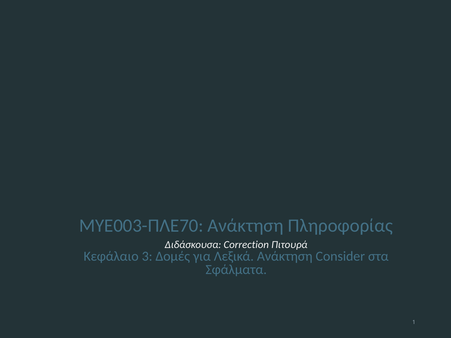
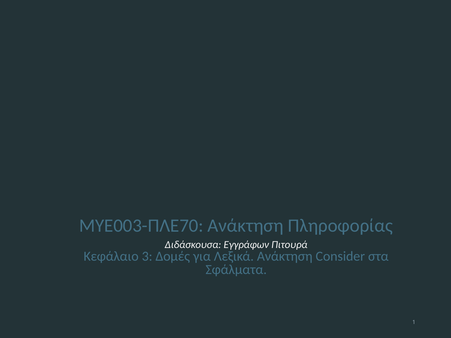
Correction: Correction -> Εγγράφων (246, 245)
